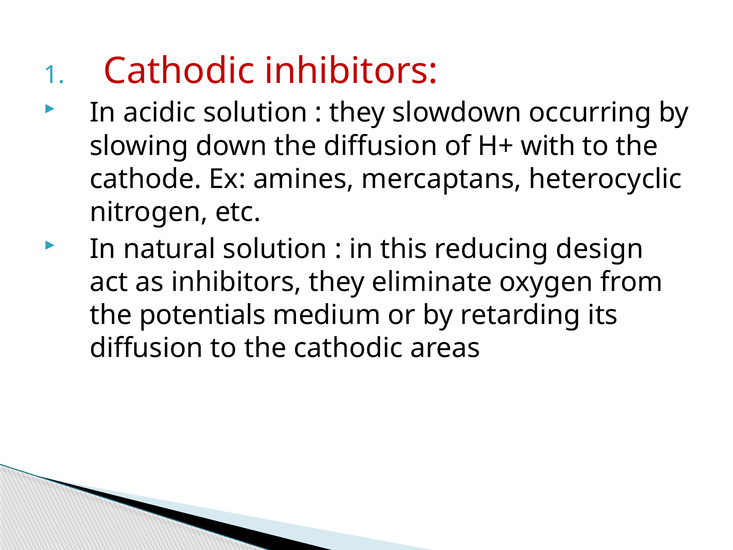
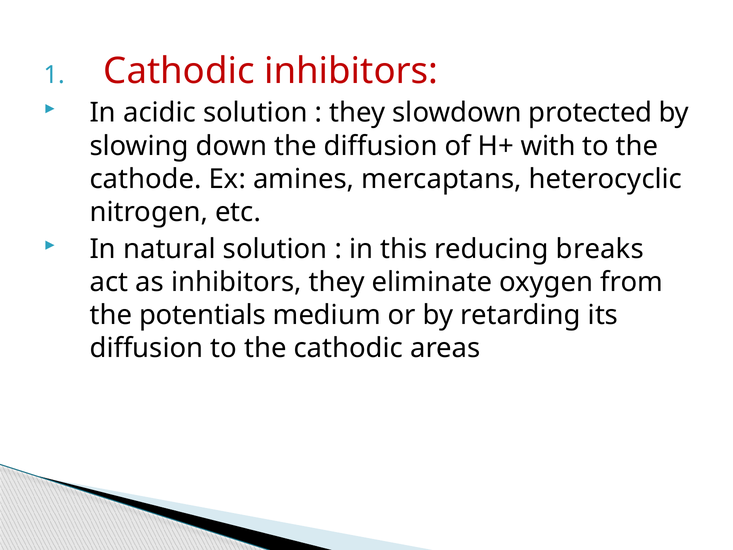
occurring: occurring -> protected (590, 113)
design: design -> breaks (600, 249)
